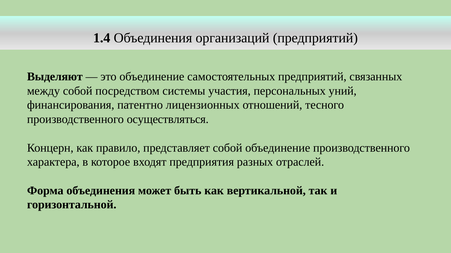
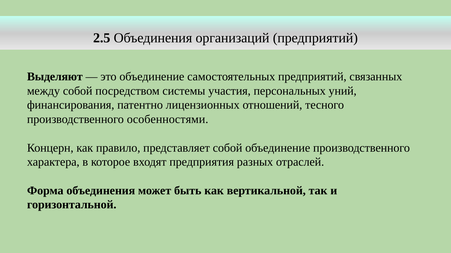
1.4: 1.4 -> 2.5 (102, 38)
осуществляться: осуществляться -> особенностями (168, 120)
